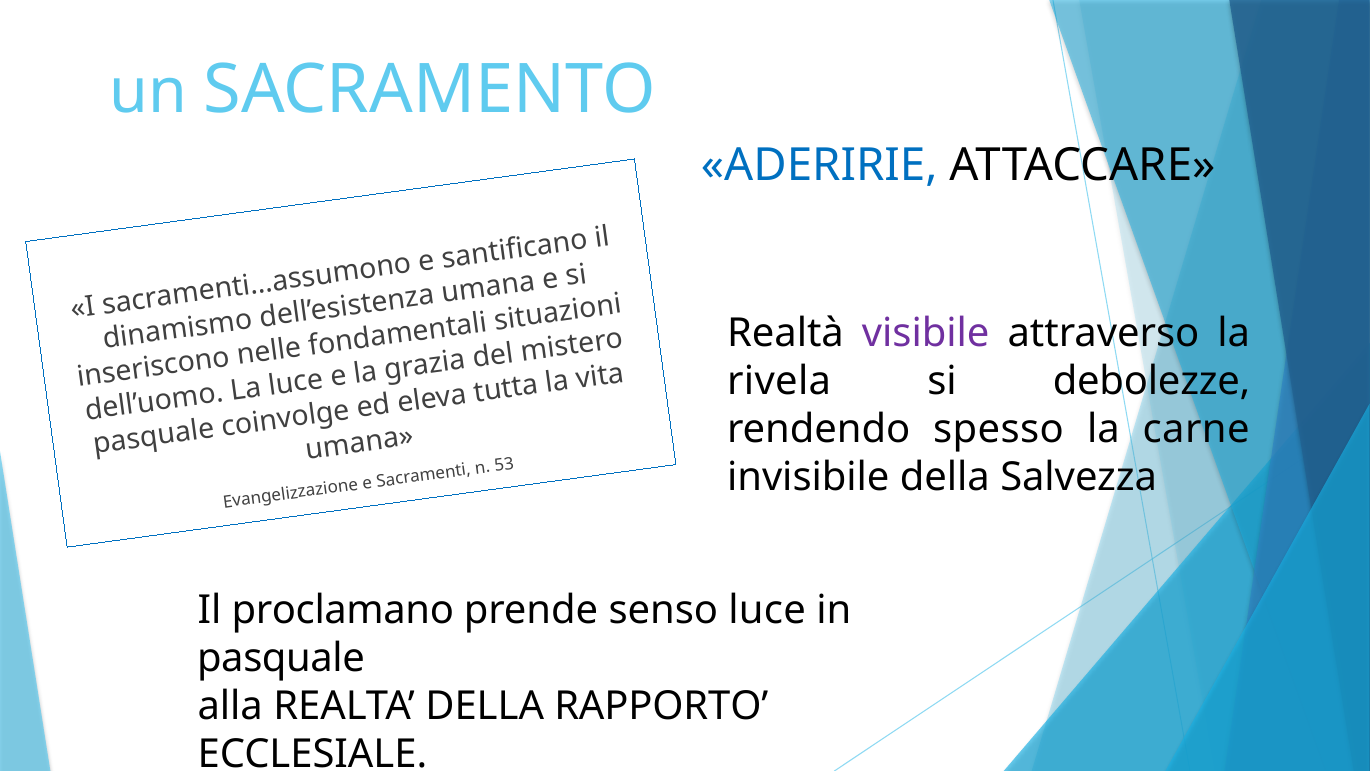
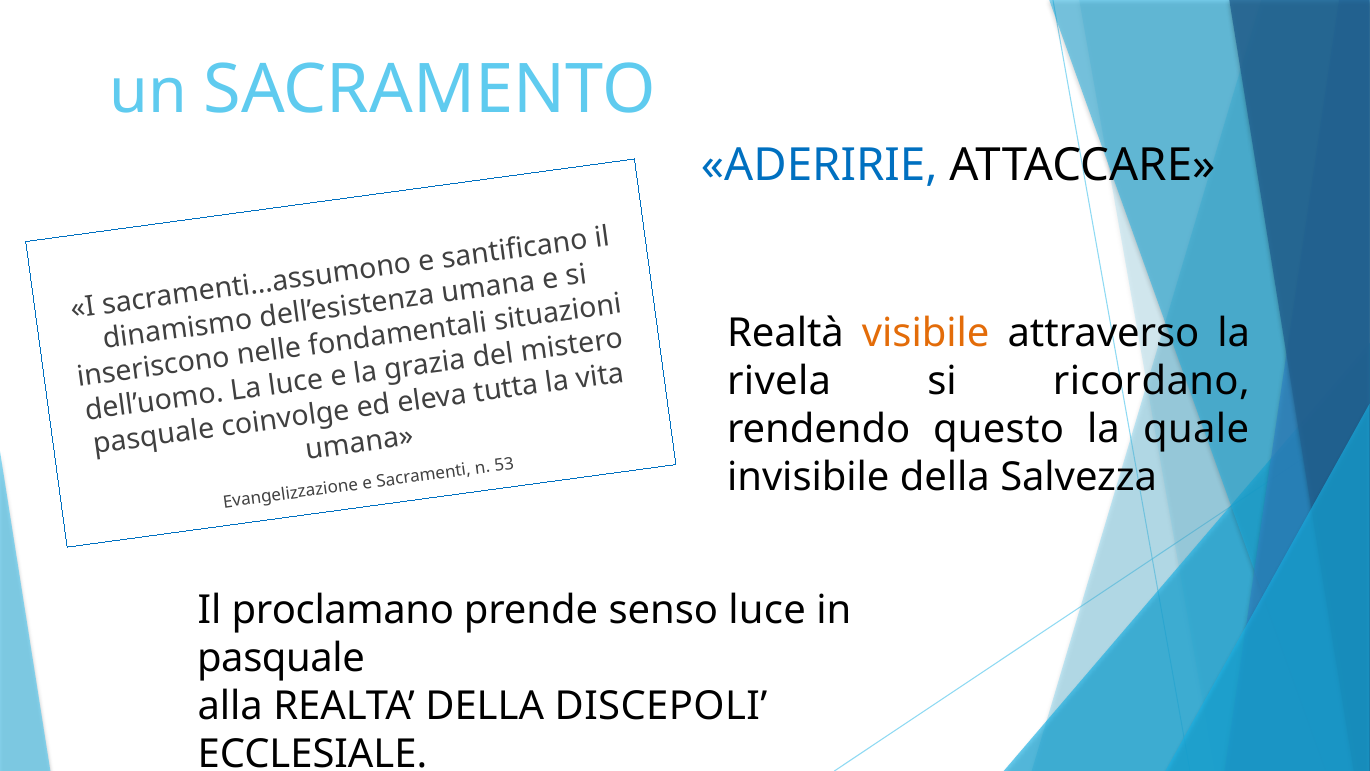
visibile colour: purple -> orange (926, 333)
debolezze: debolezze -> ricordano (1151, 381)
spesso: spesso -> questo (999, 429)
carne: carne -> quale (1196, 429)
RAPPORTO: RAPPORTO -> DISCEPOLI (661, 706)
